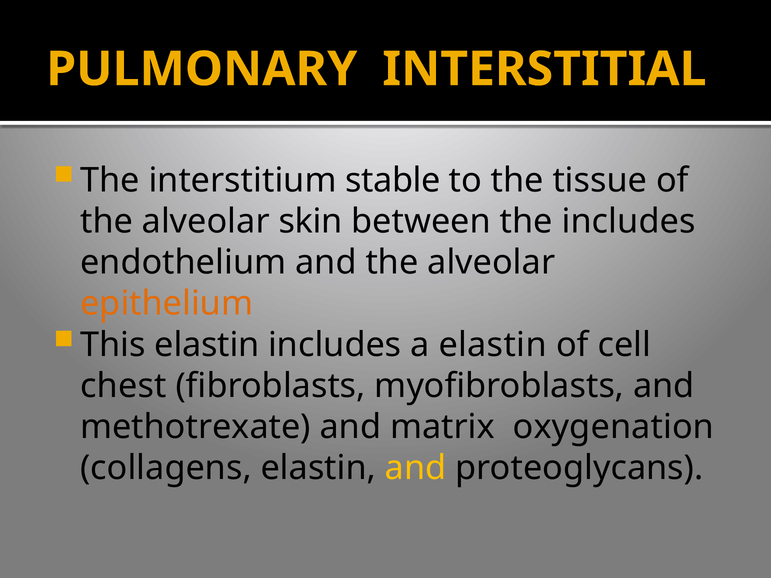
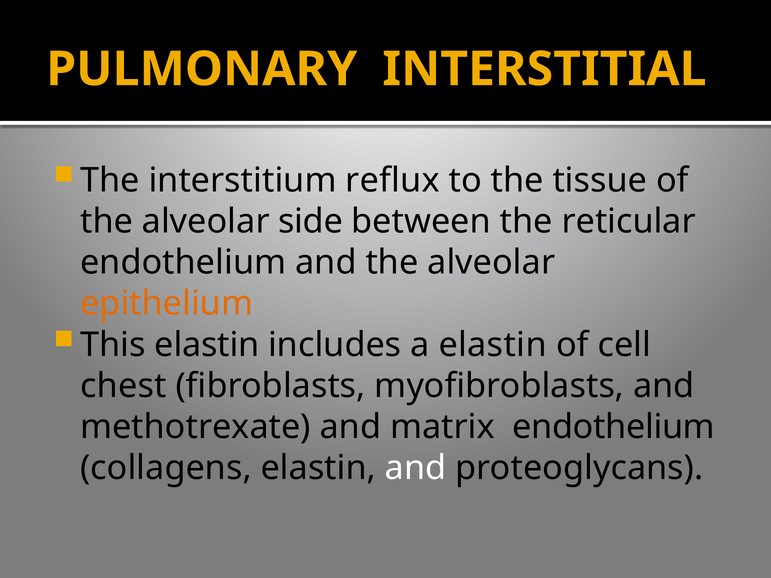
stable: stable -> reflux (393, 180)
skin: skin -> side (311, 221)
the includes: includes -> reticular (629, 221)
matrix oxygenation: oxygenation -> endothelium (614, 427)
and colour: yellow -> white (416, 468)
